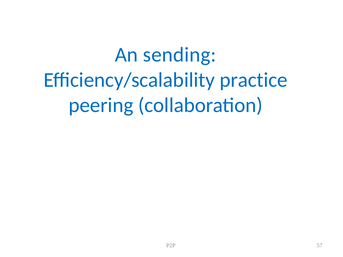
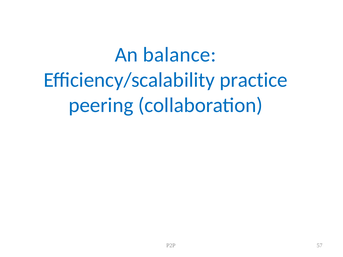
sending: sending -> balance (180, 55)
